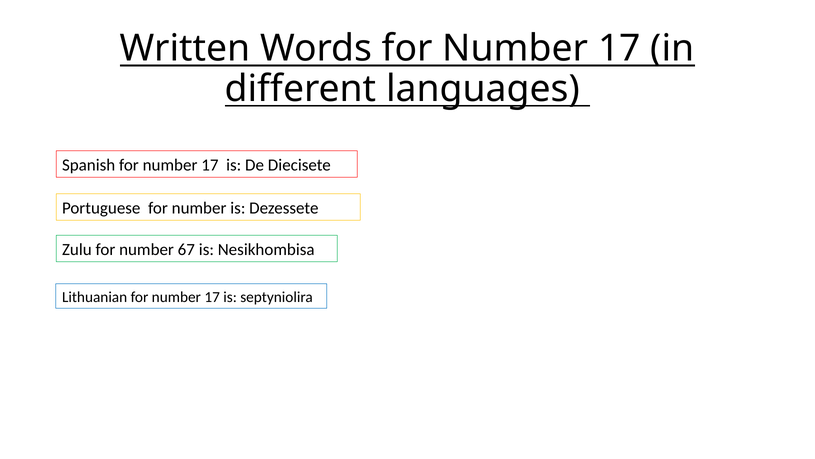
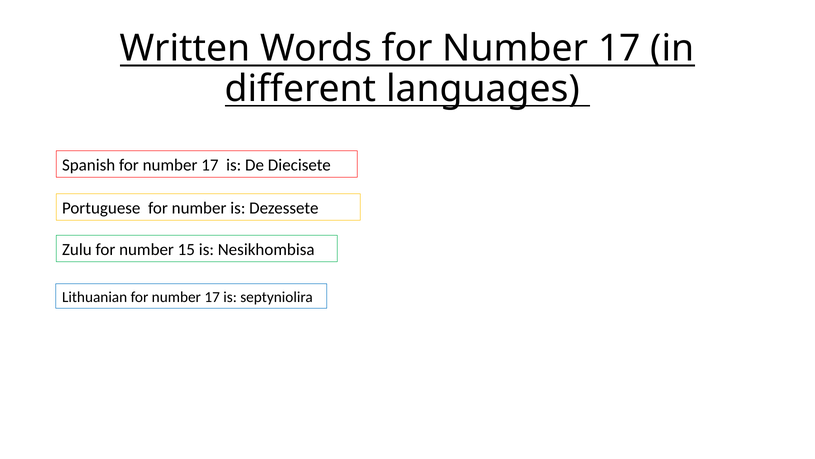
67: 67 -> 15 (186, 249)
